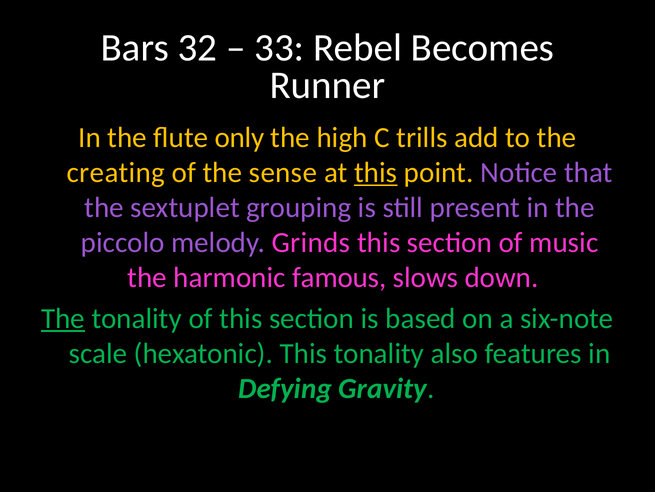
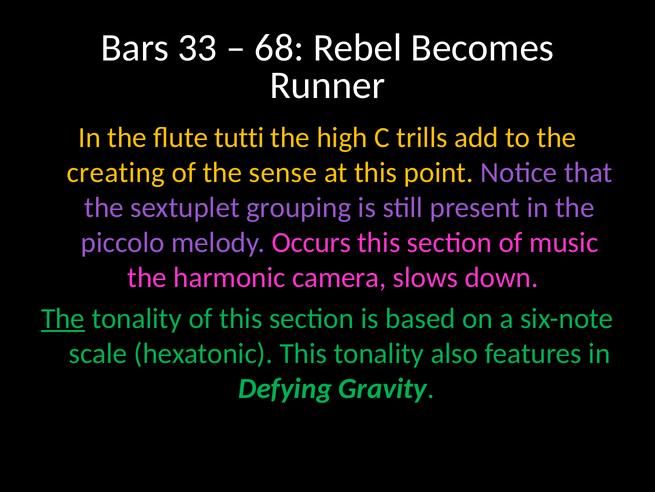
32: 32 -> 33 (197, 48)
33: 33 -> 68 (279, 48)
only: only -> tutti (239, 137)
this underline: present -> none (376, 172)
Grinds: Grinds -> Occurs (311, 242)
famous: famous -> camera (339, 277)
